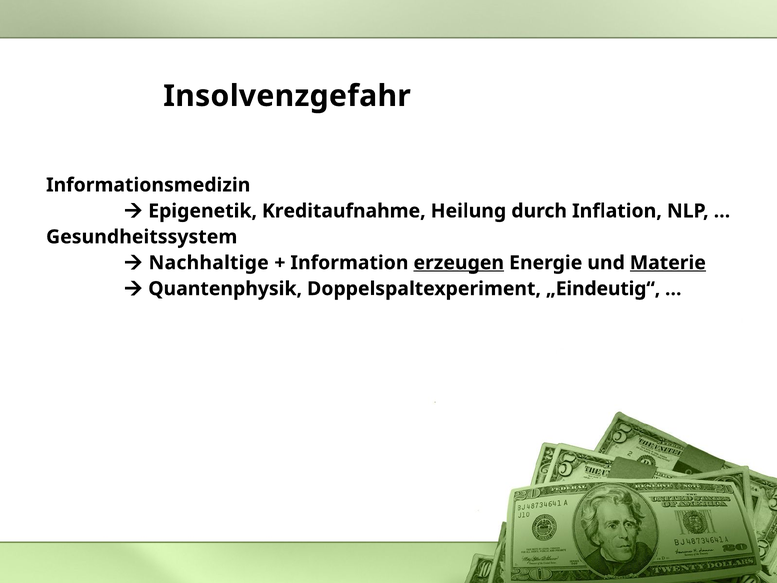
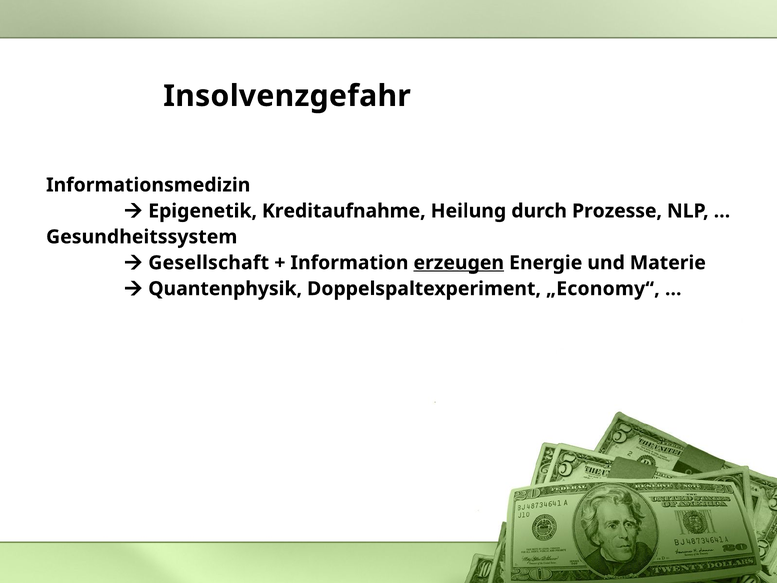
Inflation: Inflation -> Prozesse (617, 211)
Nachhaltige: Nachhaltige -> Gesellschaft (209, 263)
Materie underline: present -> none (668, 263)
„Eindeutig“: „Eindeutig“ -> „Economy“ (603, 289)
